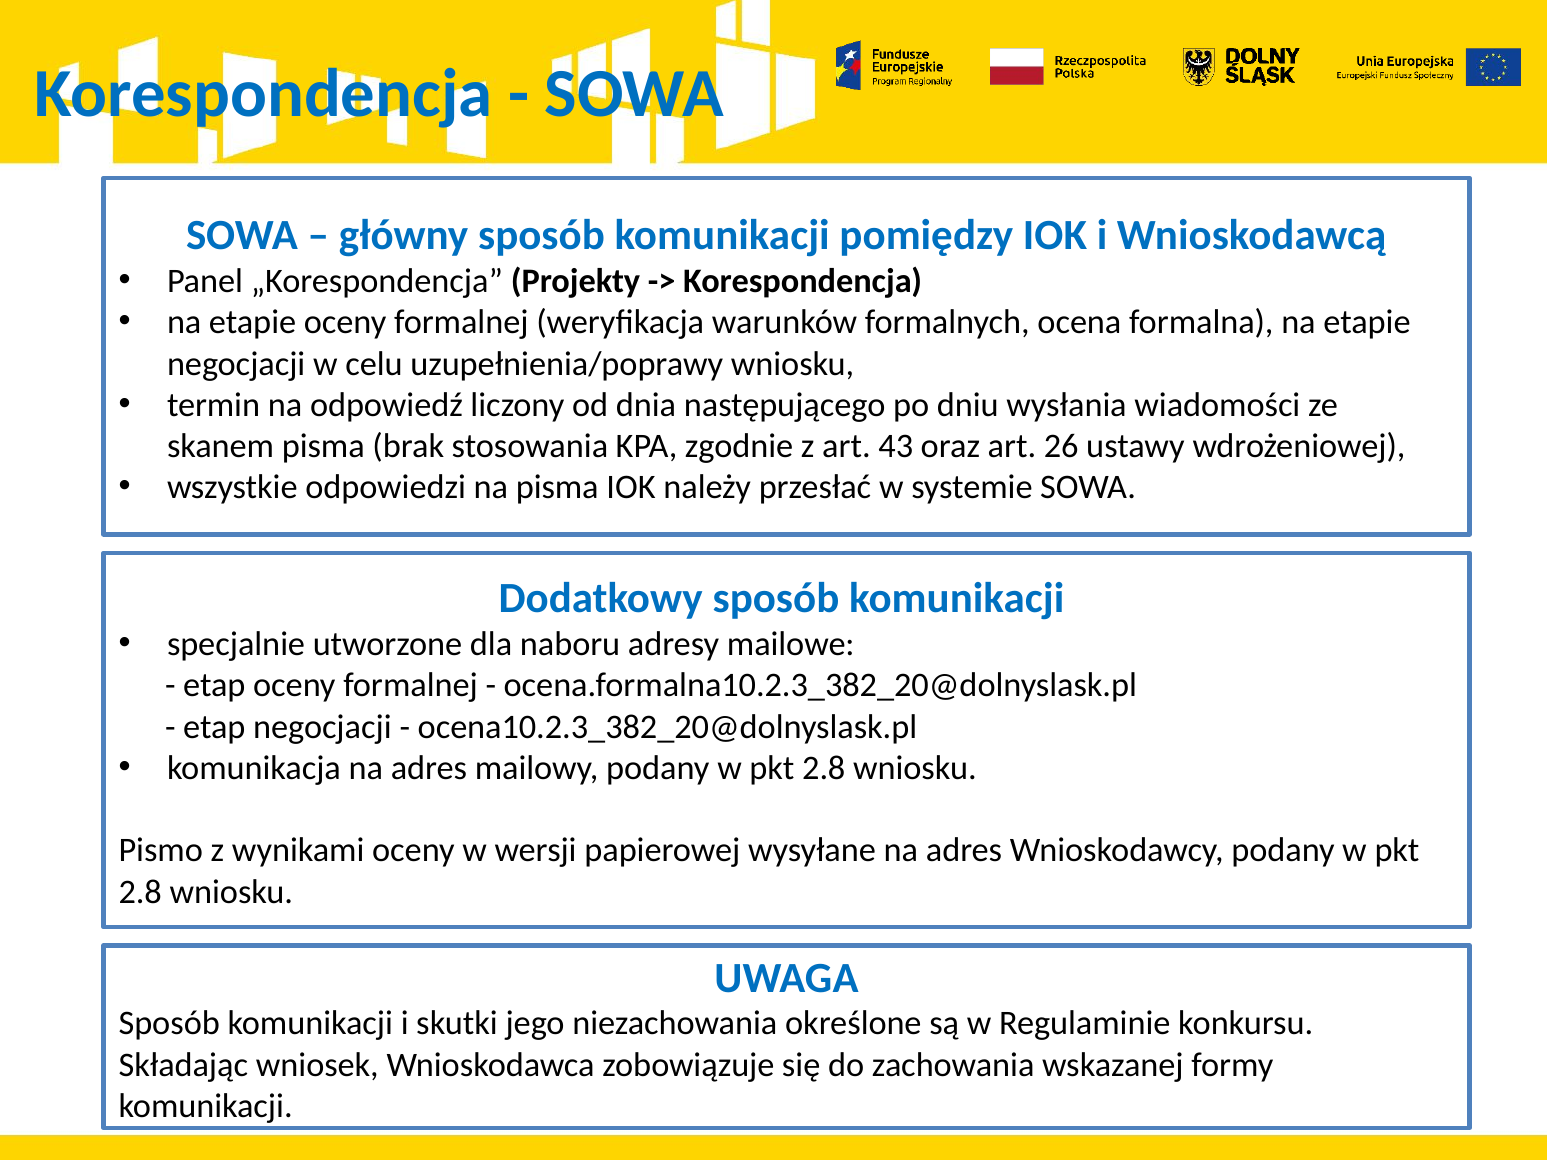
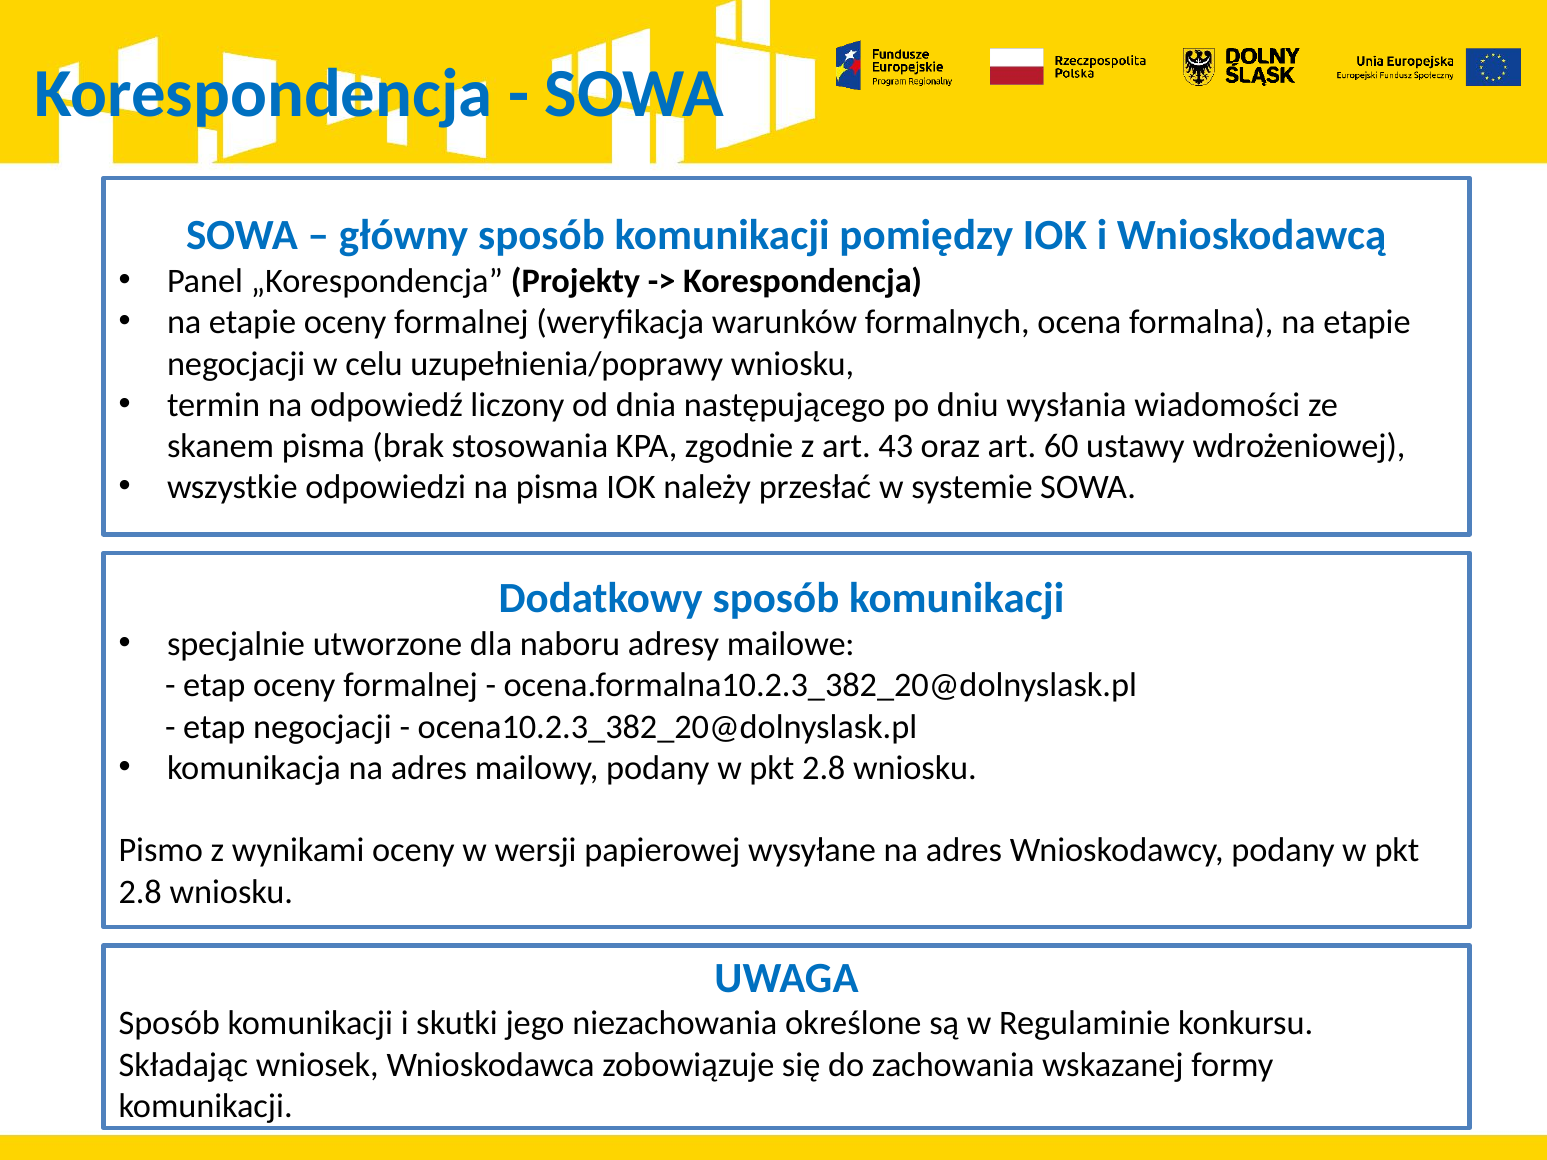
26: 26 -> 60 (1061, 446)
